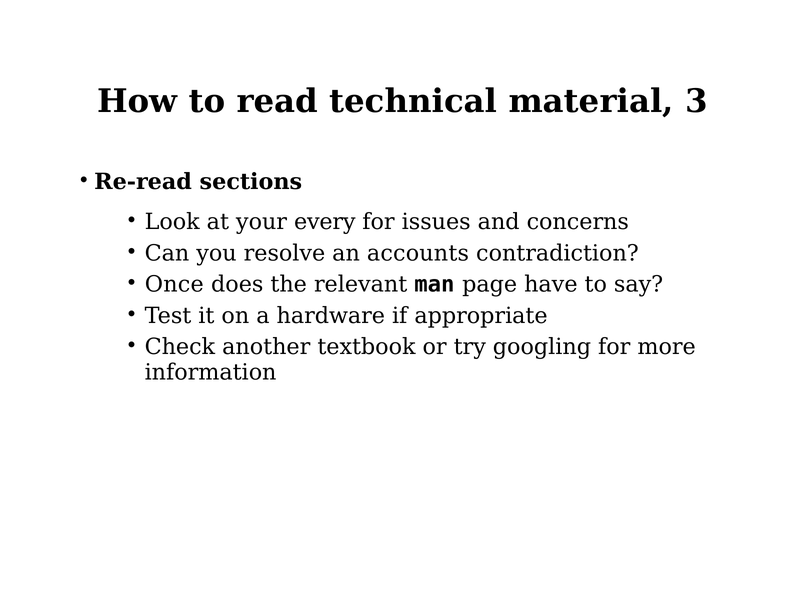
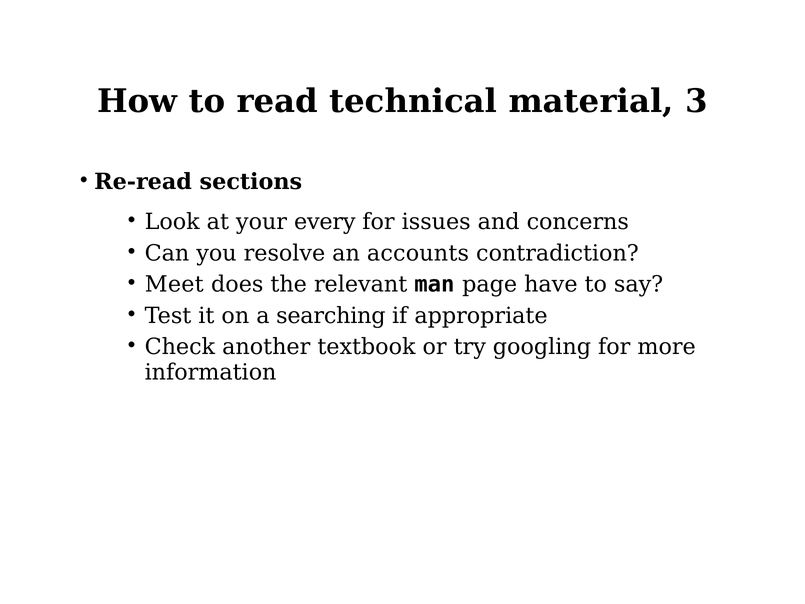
Once: Once -> Meet (174, 284)
hardware: hardware -> searching (331, 316)
